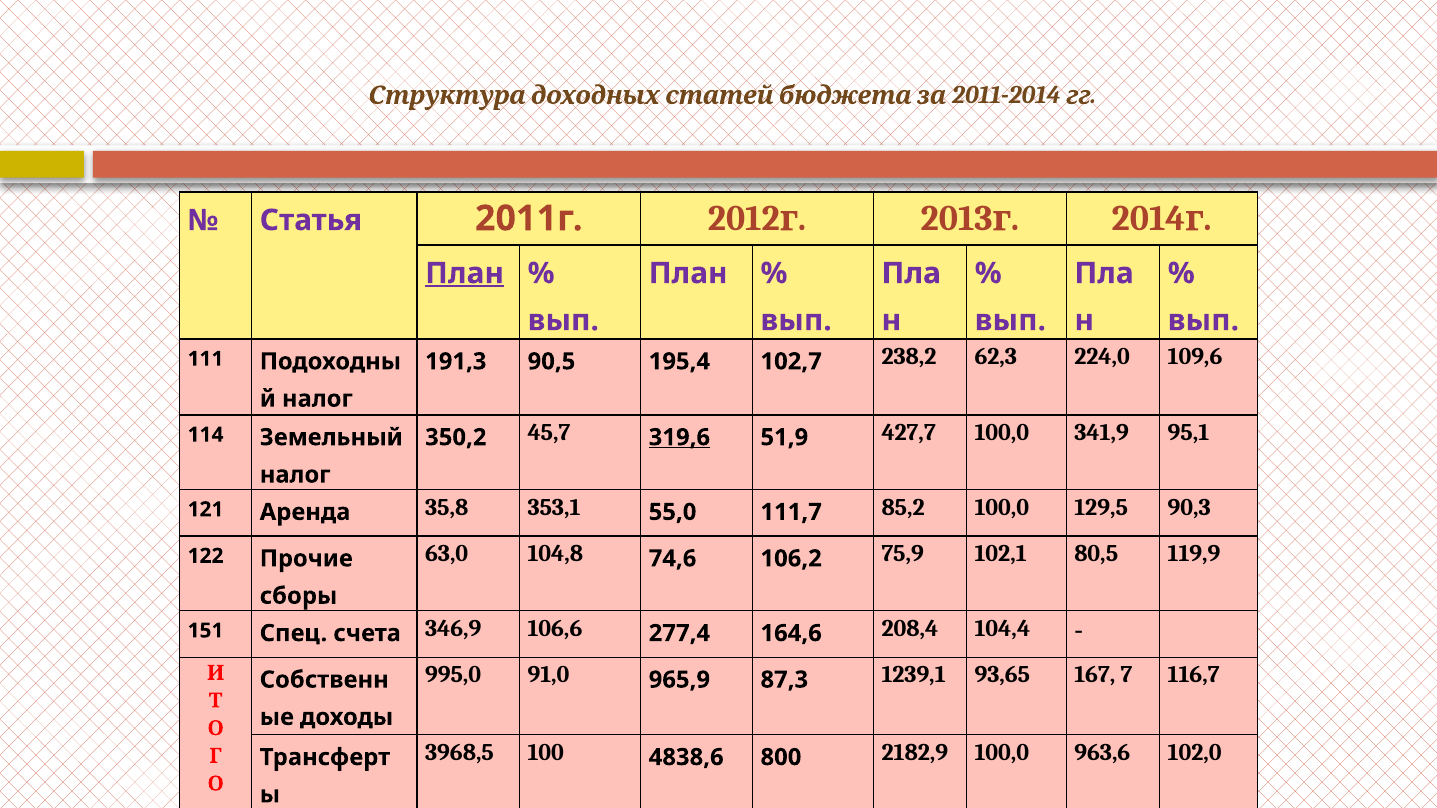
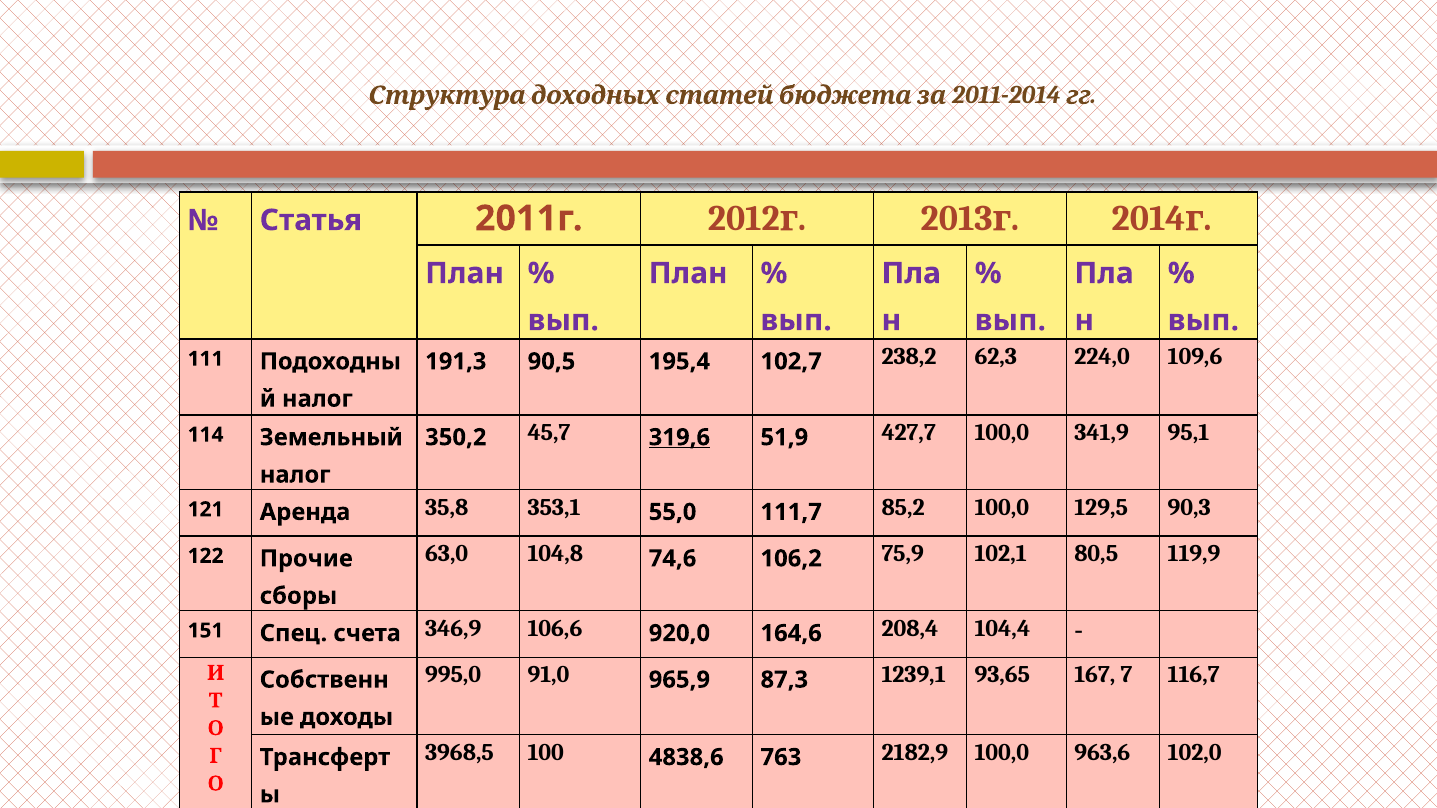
План underline: present -> none (465, 273)
277,4: 277,4 -> 920,0 (679, 633)
800: 800 -> 763 (781, 758)
